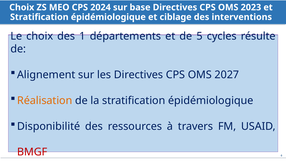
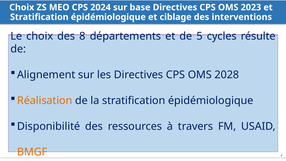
1: 1 -> 8 (82, 36)
2027: 2027 -> 2028 (227, 75)
BMGF colour: red -> orange (32, 152)
